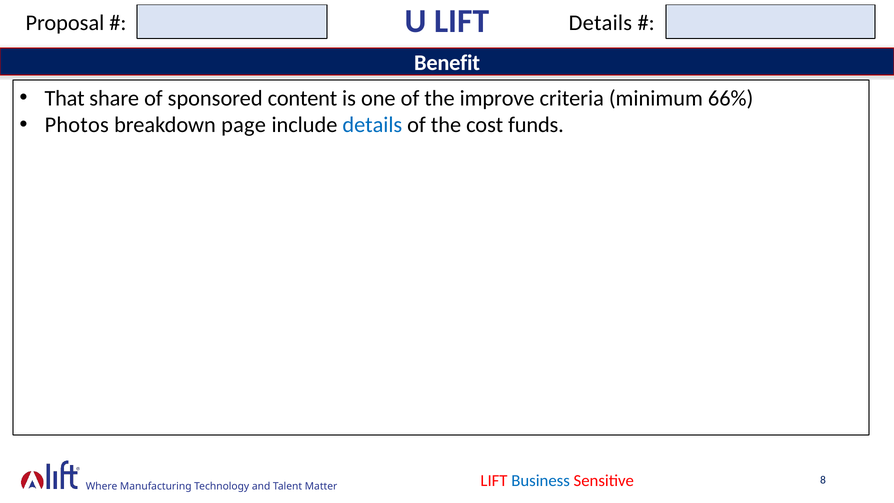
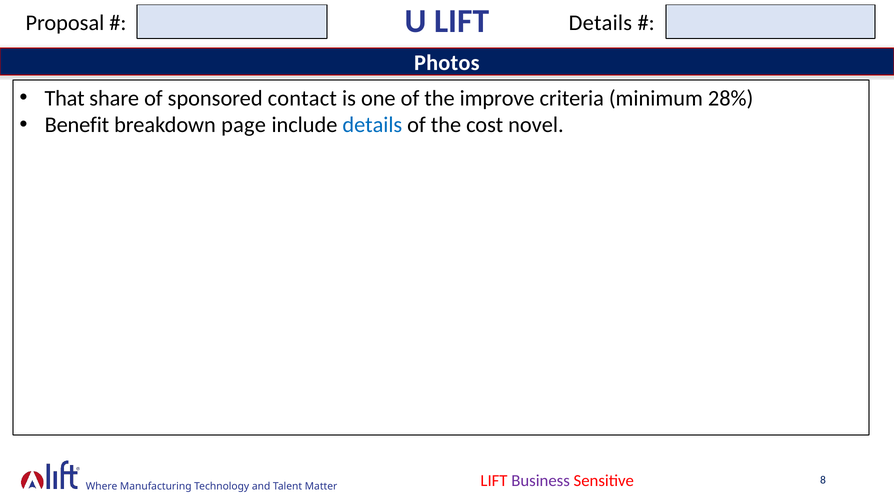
Benefit: Benefit -> Photos (447, 63)
content: content -> contact (302, 98)
66%: 66% -> 28% (731, 98)
Photos: Photos -> Benefit (77, 125)
funds: funds -> novel (536, 125)
Business colour: blue -> purple (541, 481)
